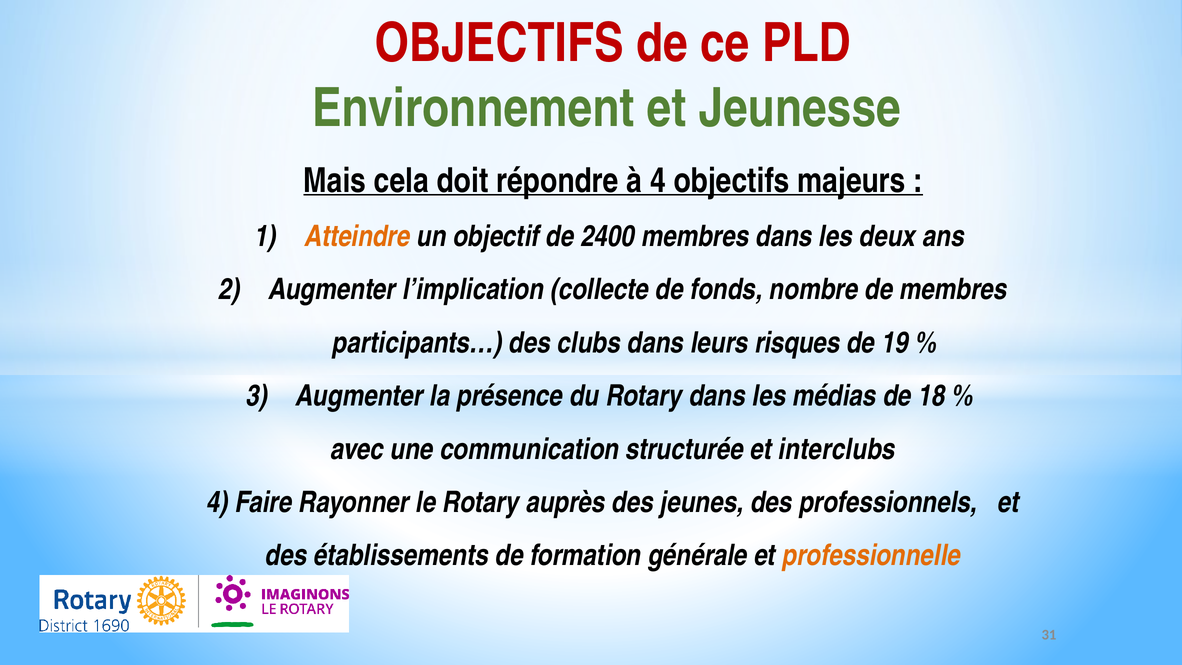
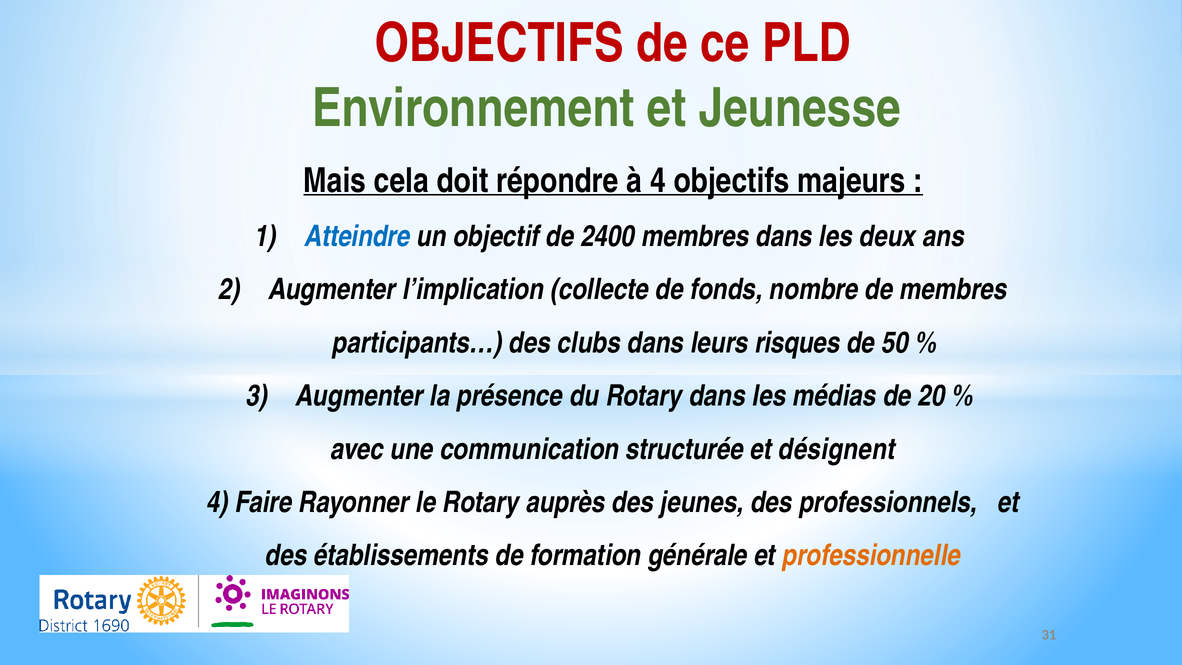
Atteindre colour: orange -> blue (357, 236)
19: 19 -> 50 (895, 343)
18: 18 -> 20 (932, 396)
interclubs: interclubs -> désignent (837, 449)
